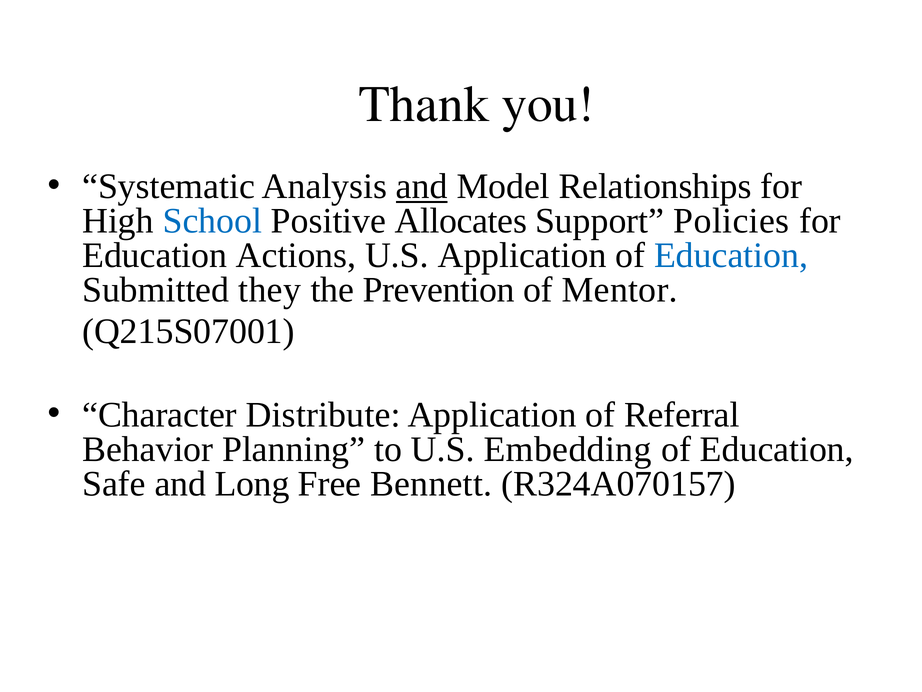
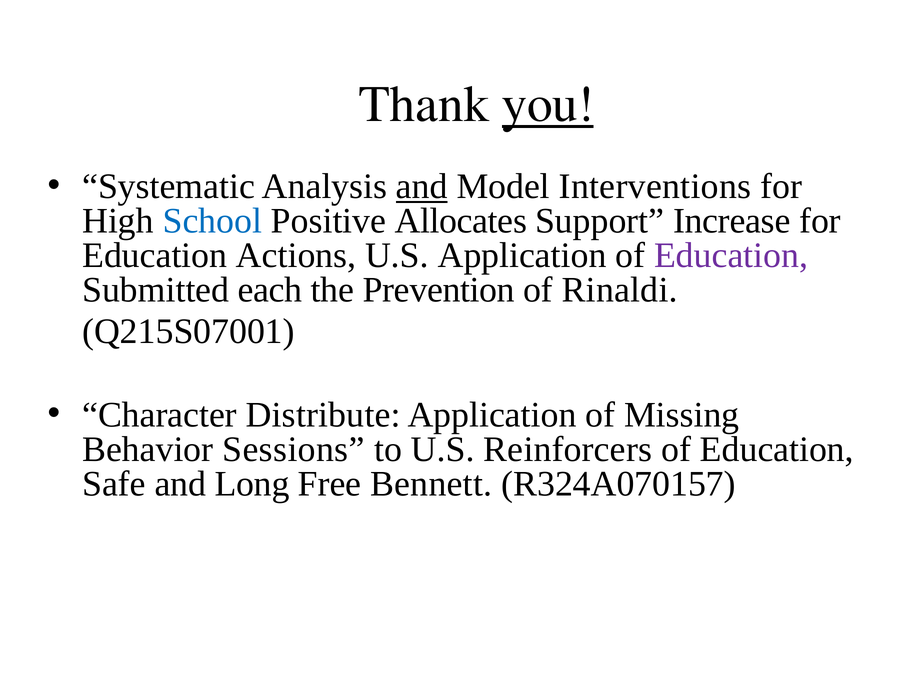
you underline: none -> present (548, 104)
Relationships: Relationships -> Interventions (655, 186)
Policies: Policies -> Increase (732, 221)
Education colour: blue -> purple (731, 255)
they: they -> each (270, 290)
Mentor: Mentor -> Rinaldi (620, 290)
Referral: Referral -> Missing (682, 415)
Planning: Planning -> Sessions (294, 449)
Embedding: Embedding -> Reinforcers (568, 449)
